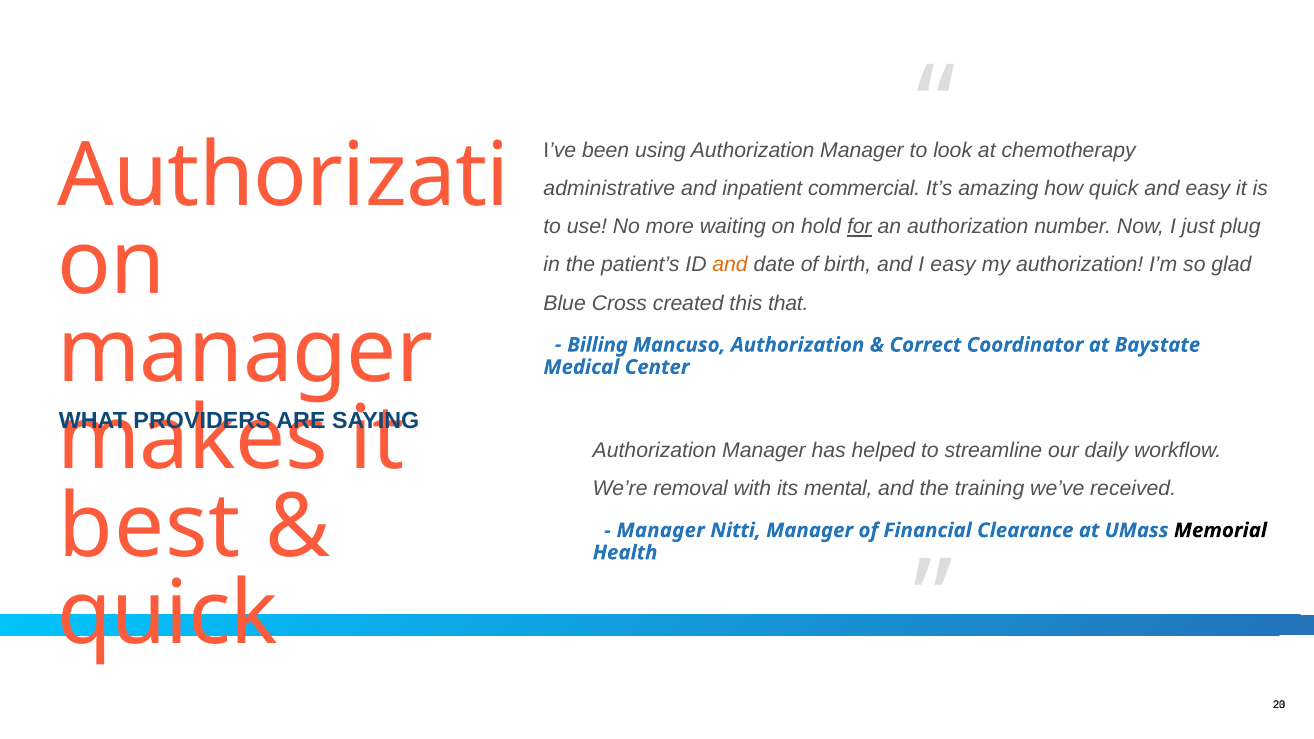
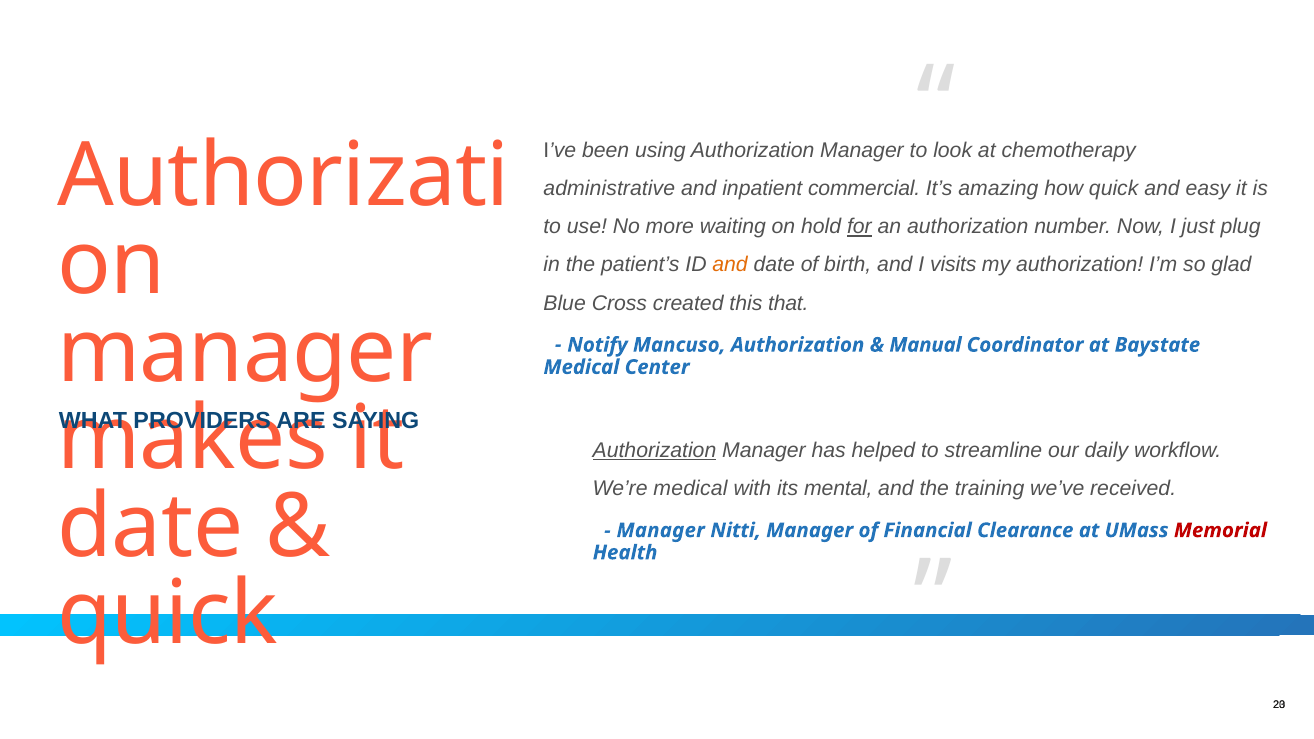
I easy: easy -> visits (953, 265)
Billing: Billing -> Notify (597, 345)
Correct: Correct -> Manual (925, 345)
Authorization underline: none -> present (655, 450)
We’re removal: removal -> medical (691, 489)
best: best -> date (150, 527)
Memorial colour: black -> red (1220, 530)
